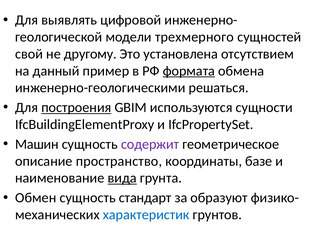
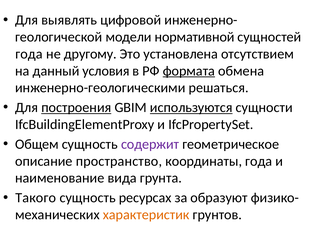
трехмерного: трехмерного -> нормативной (195, 37)
свой: свой -> года (29, 54)
пример: пример -> условия (106, 71)
используются underline: none -> present (191, 108)
Машин: Машин -> Общем (37, 145)
координаты базе: базе -> года (259, 161)
вида underline: present -> none (122, 178)
Обмен: Обмен -> Такого (36, 198)
стандарт: стандарт -> ресурсах (145, 198)
характеристик colour: blue -> orange (146, 215)
